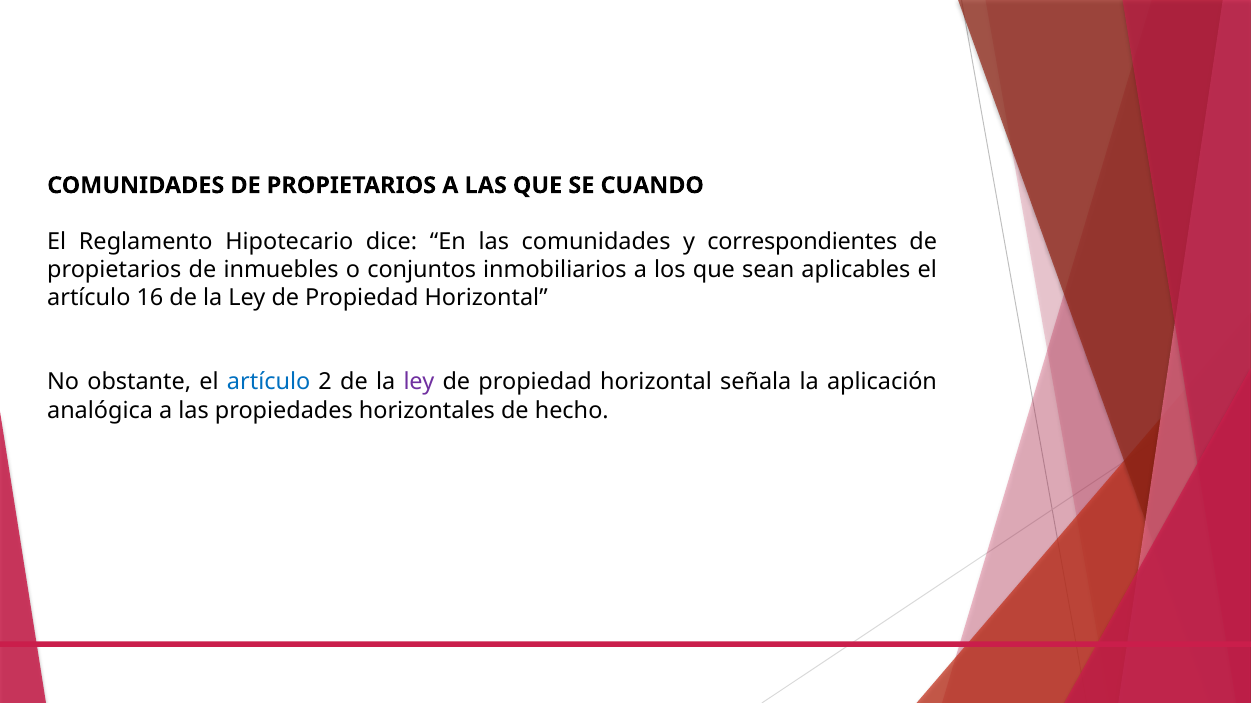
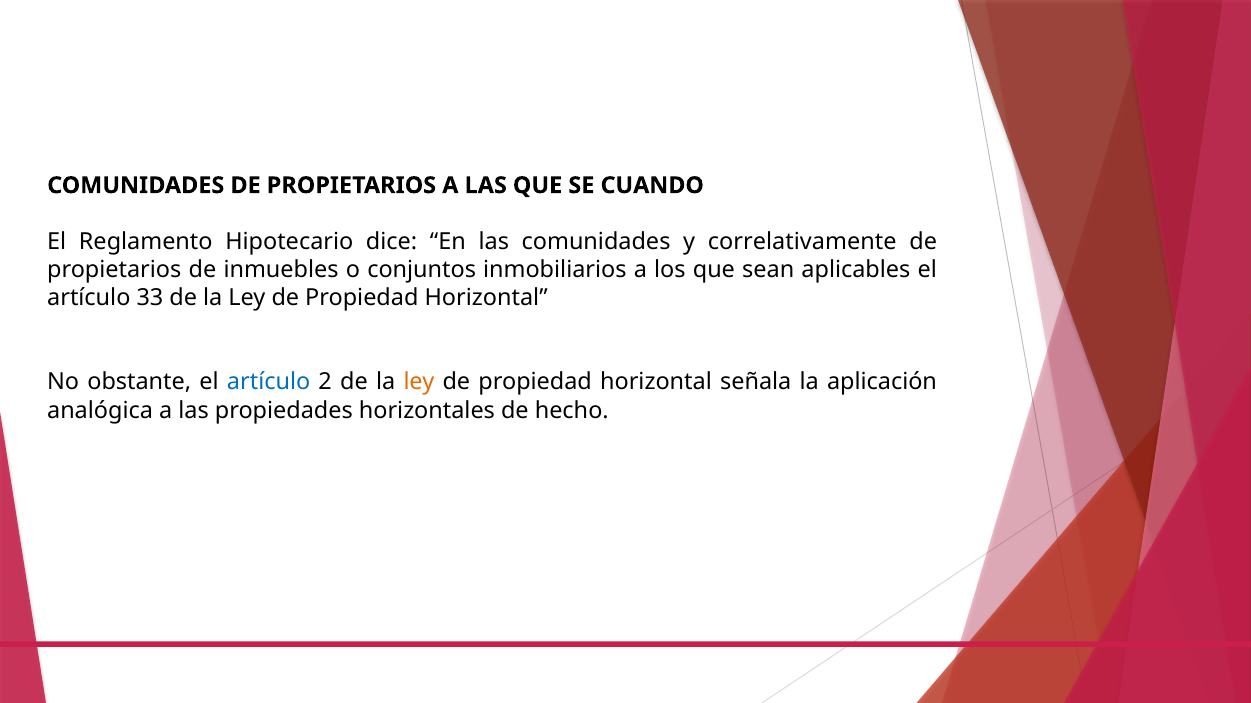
correspondientes: correspondientes -> correlativamente (802, 242)
16: 16 -> 33 (150, 298)
ley colour: purple -> orange (419, 383)
